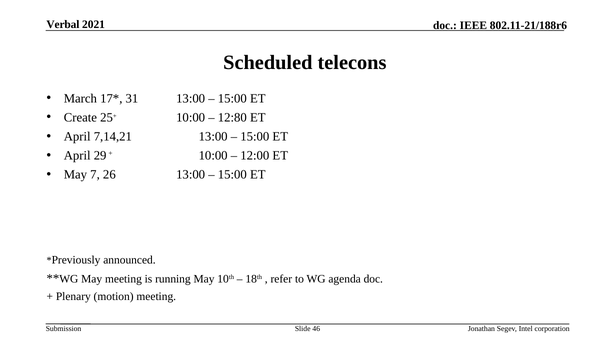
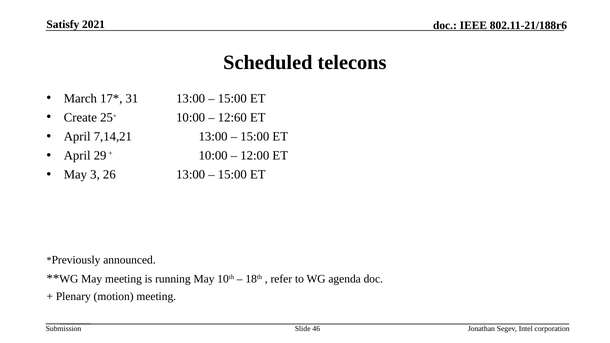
Verbal: Verbal -> Satisfy (63, 24)
12:80: 12:80 -> 12:60 (232, 118)
7: 7 -> 3 (95, 175)
